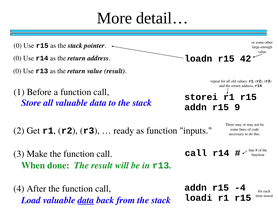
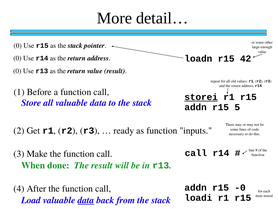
storei underline: none -> present (201, 97)
9: 9 -> 5 (237, 107)
-4: -4 -> -0 (240, 187)
